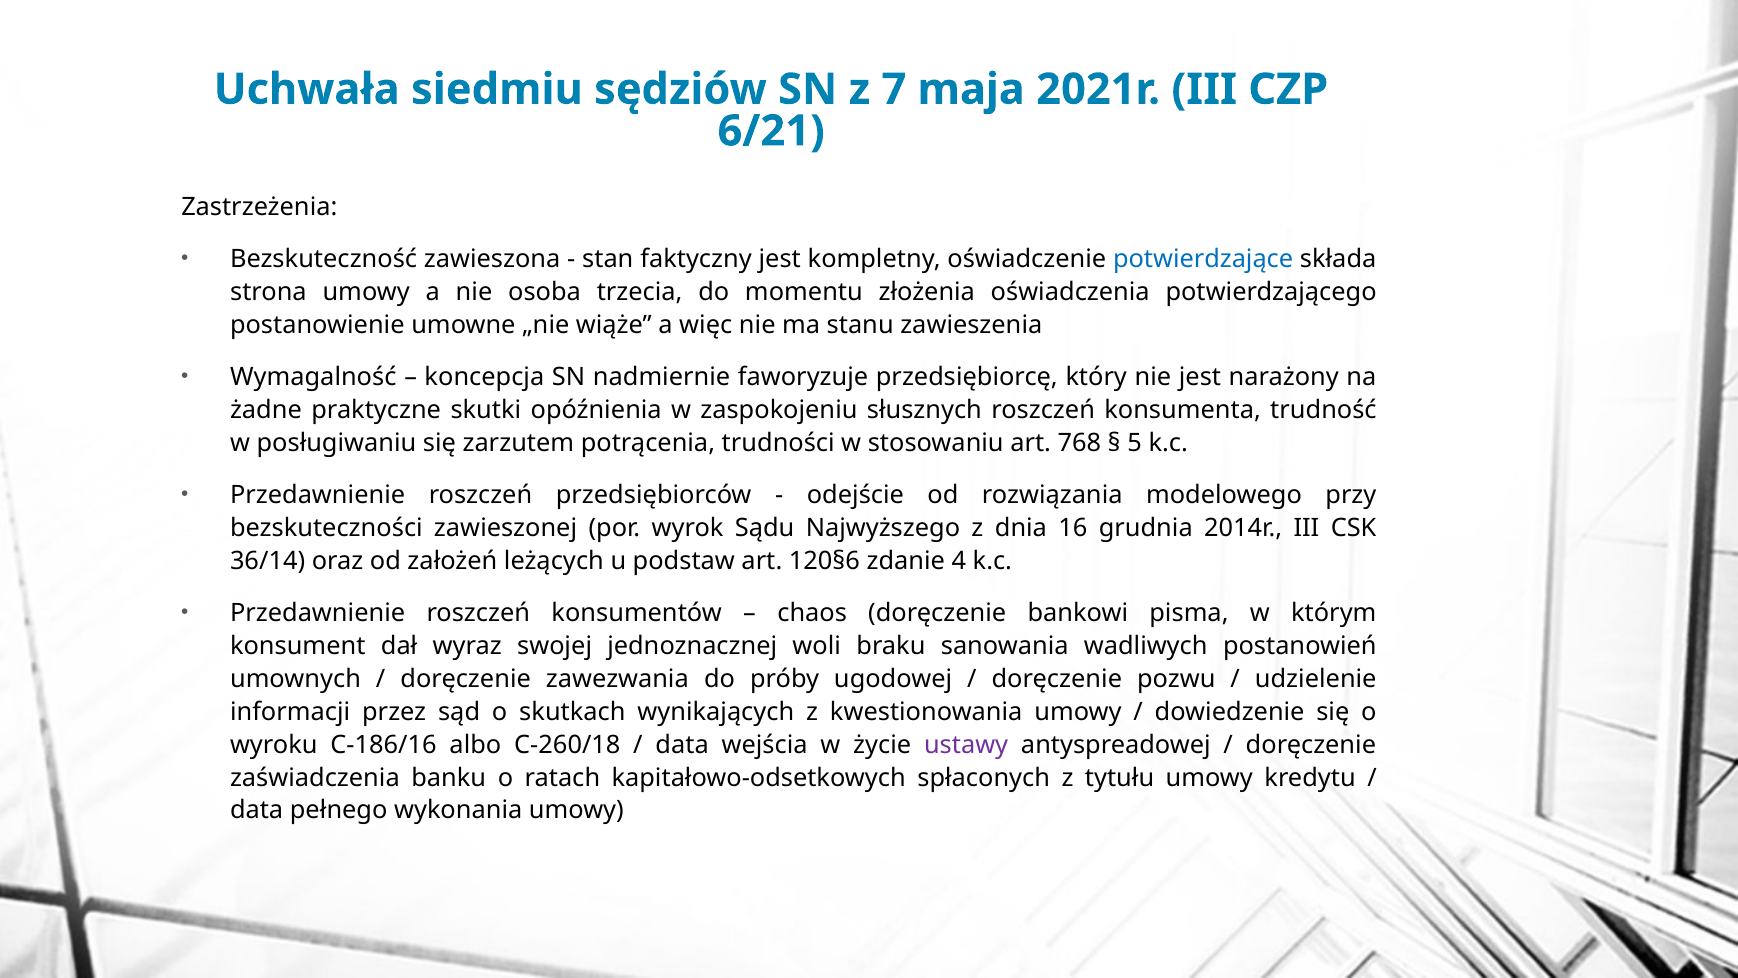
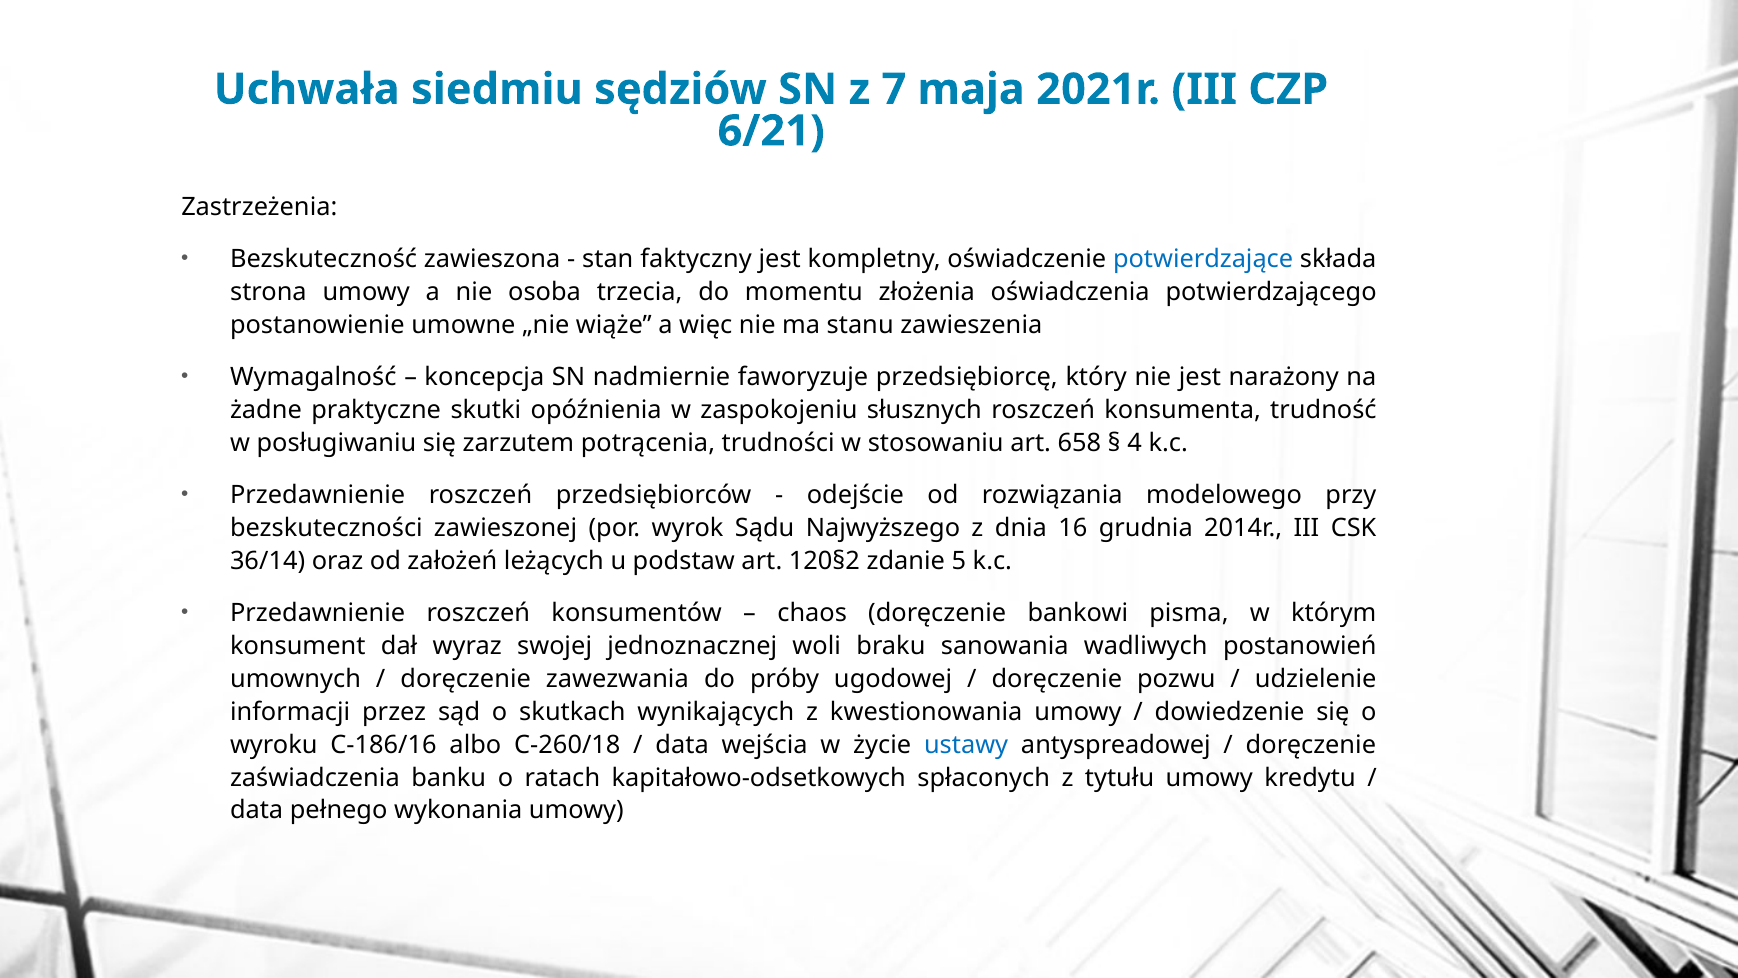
768: 768 -> 658 (1079, 443)
5: 5 -> 4 (1135, 443)
120§6: 120§6 -> 120§2 (824, 561)
4: 4 -> 5 (959, 561)
ustawy colour: purple -> blue (966, 745)
